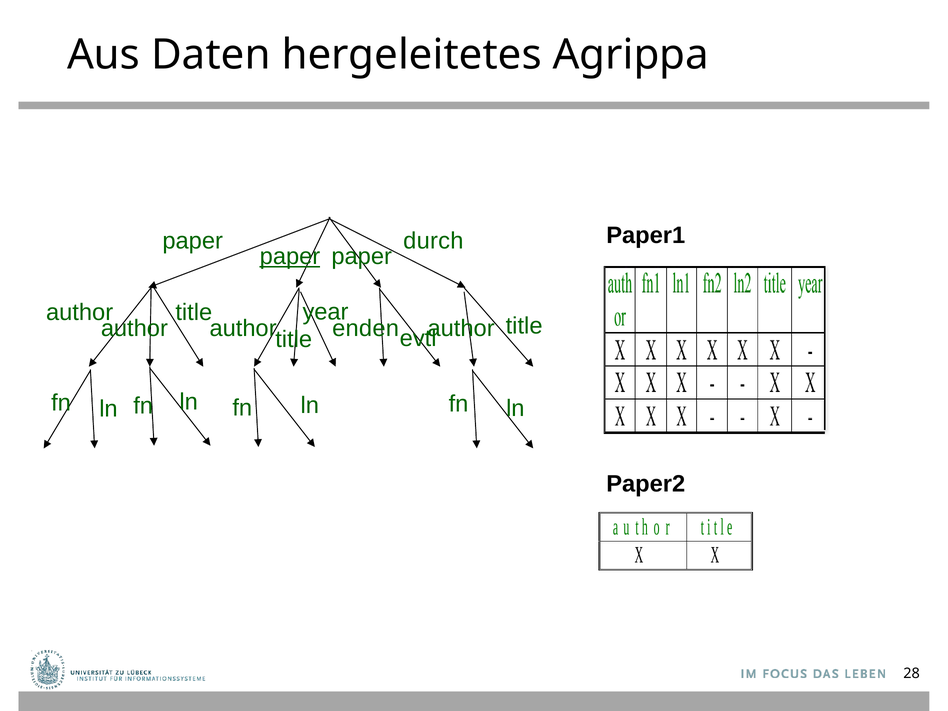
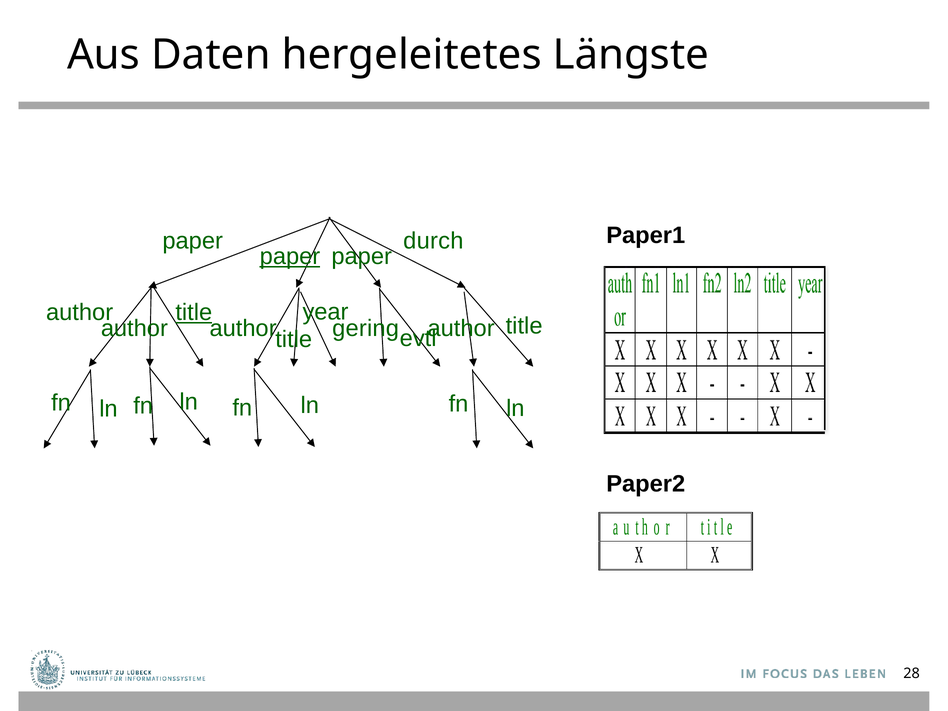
Agrippa: Agrippa -> Längste (631, 55)
title underline: none -> present (194, 312)
enden: enden -> gering (366, 328)
